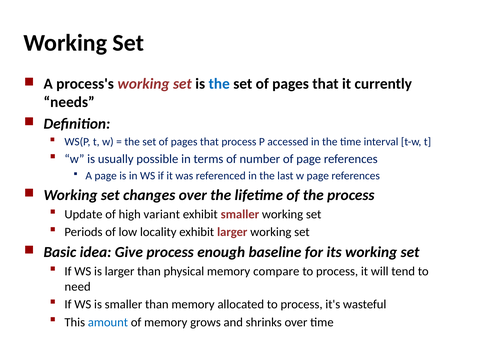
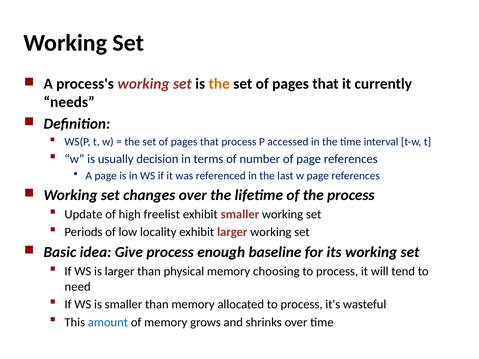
the colour: blue -> orange (219, 84)
possible: possible -> decision (157, 159)
variant: variant -> freelist (162, 214)
compare: compare -> choosing (276, 272)
